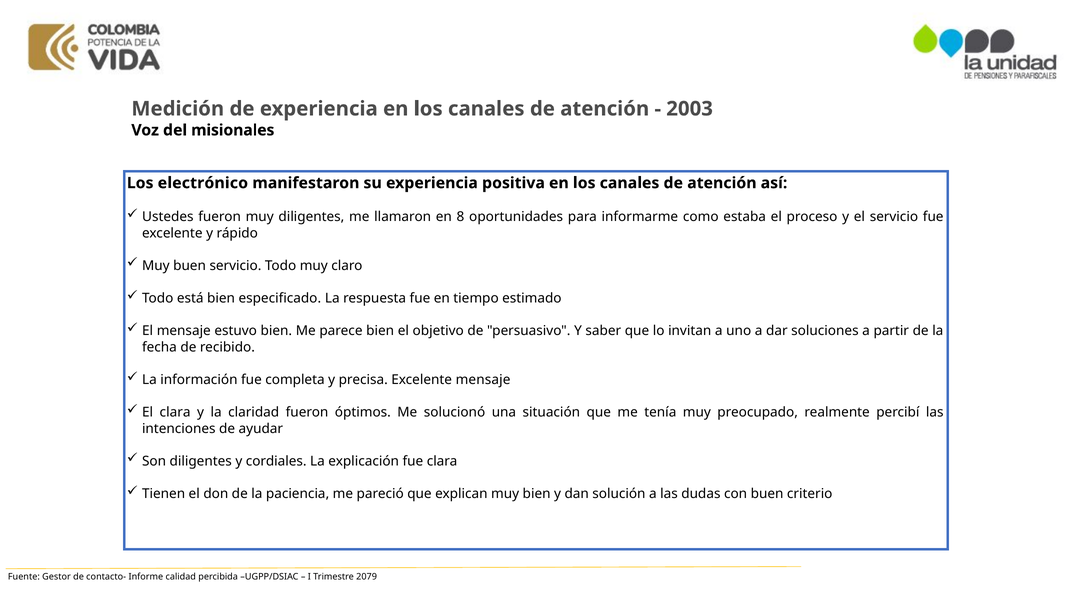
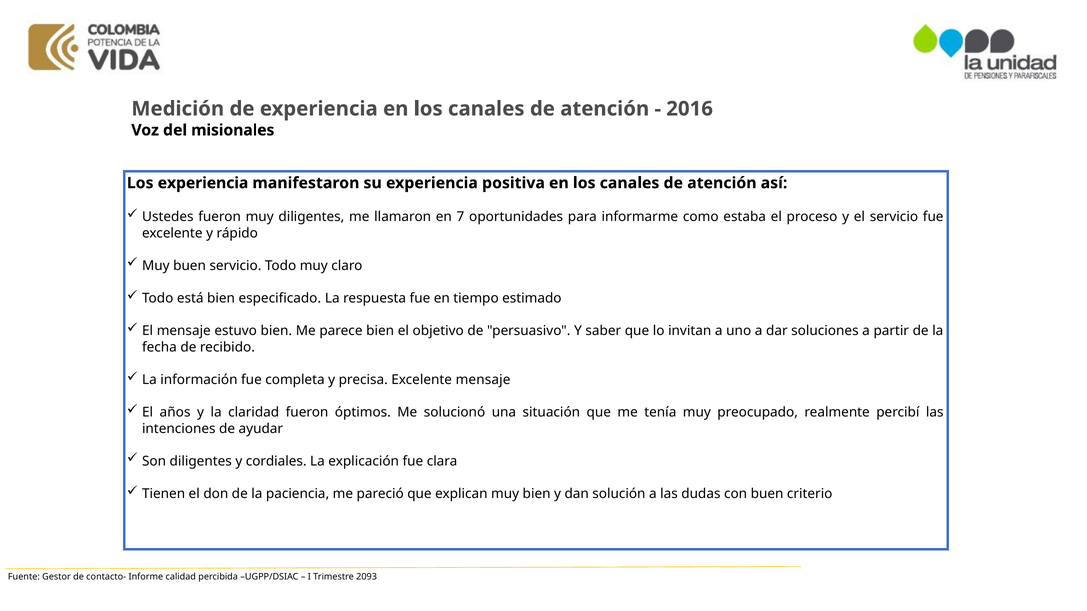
2003: 2003 -> 2016 (690, 109)
Los electrónico: electrónico -> experiencia (203, 183)
8: 8 -> 7 (461, 217)
El clara: clara -> años (175, 413)
2079: 2079 -> 2093 (367, 577)
